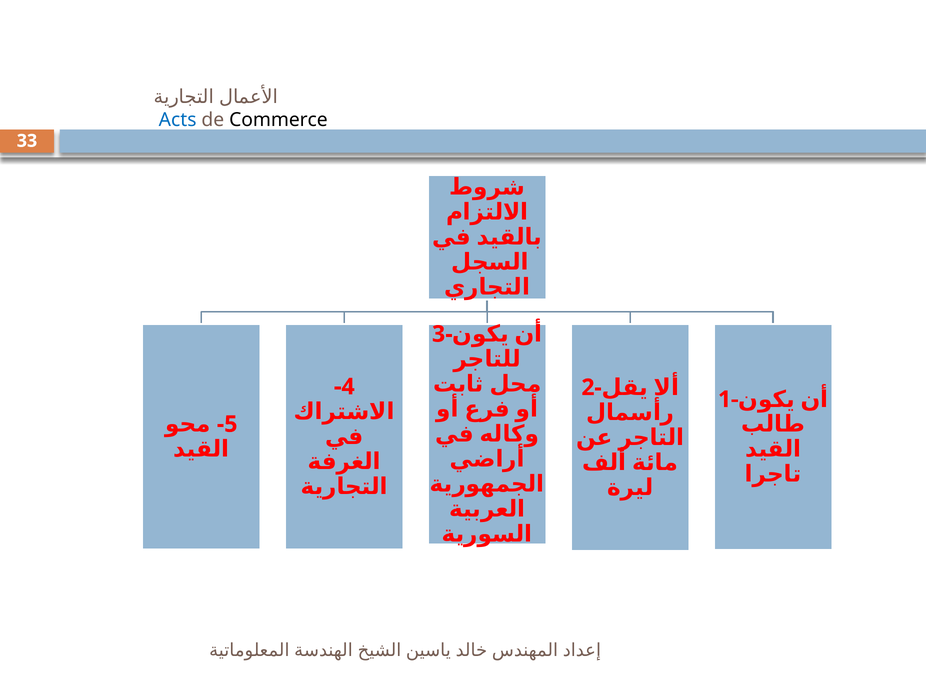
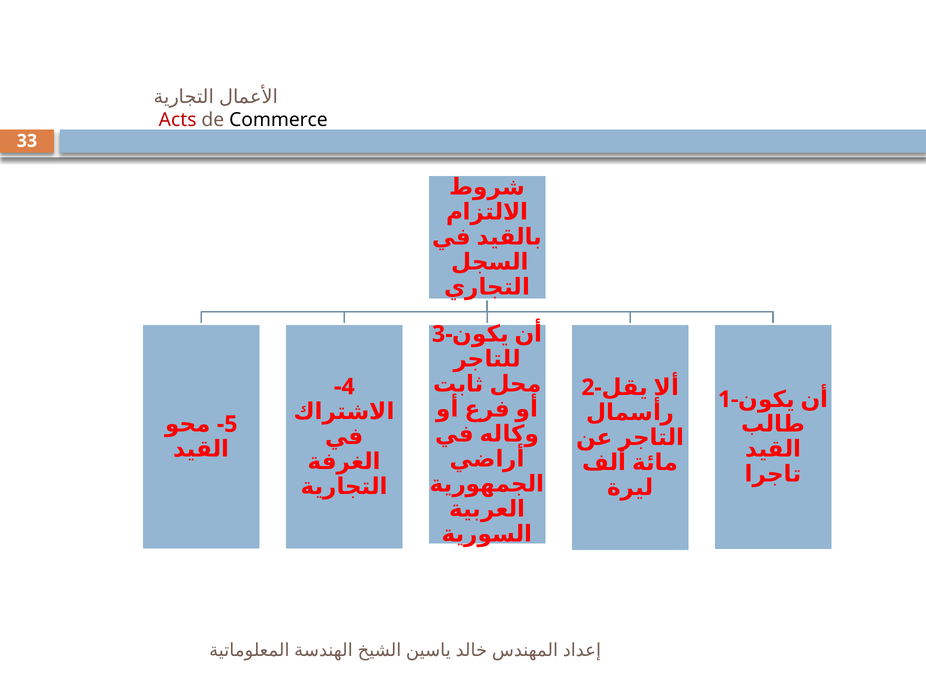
Acts colour: blue -> red (178, 120)
